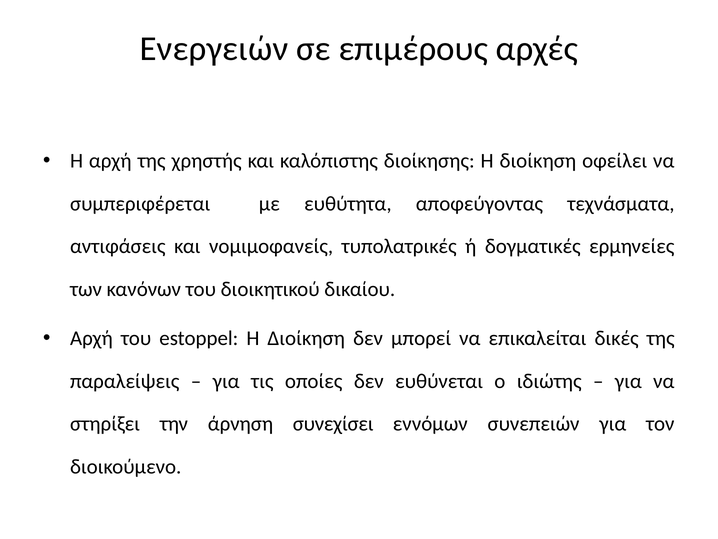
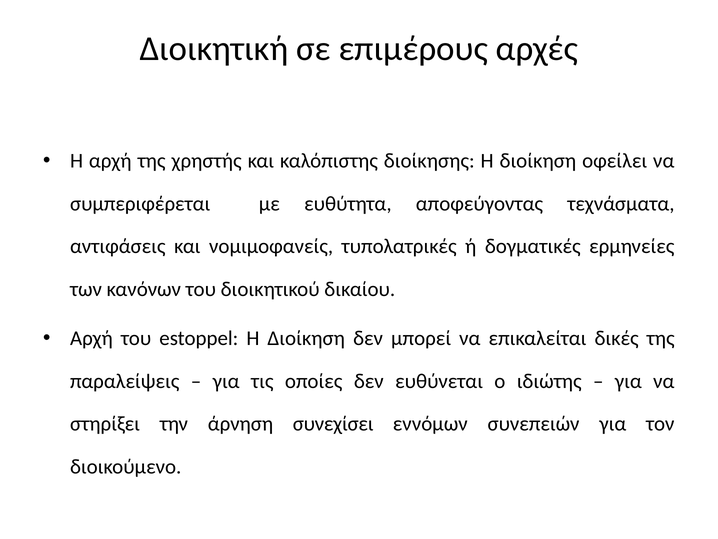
Ενεργειών: Ενεργειών -> Διοικητική (214, 49)
